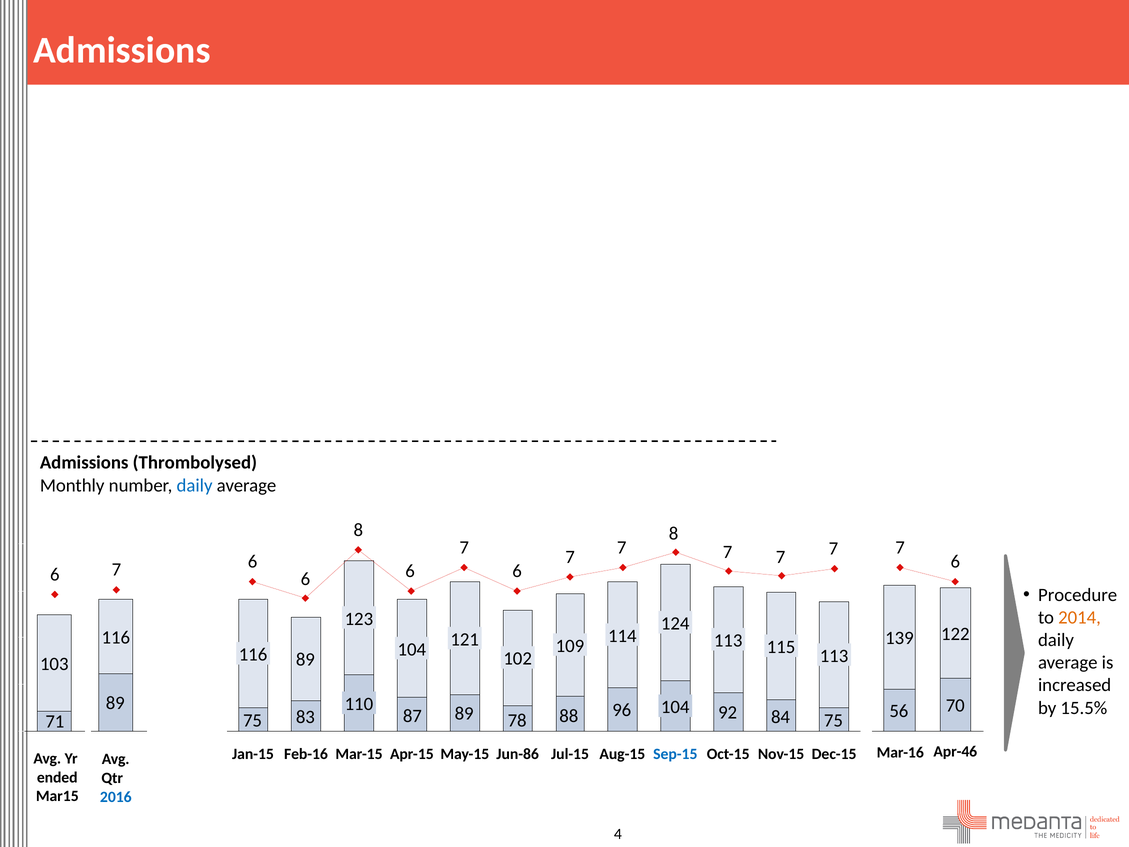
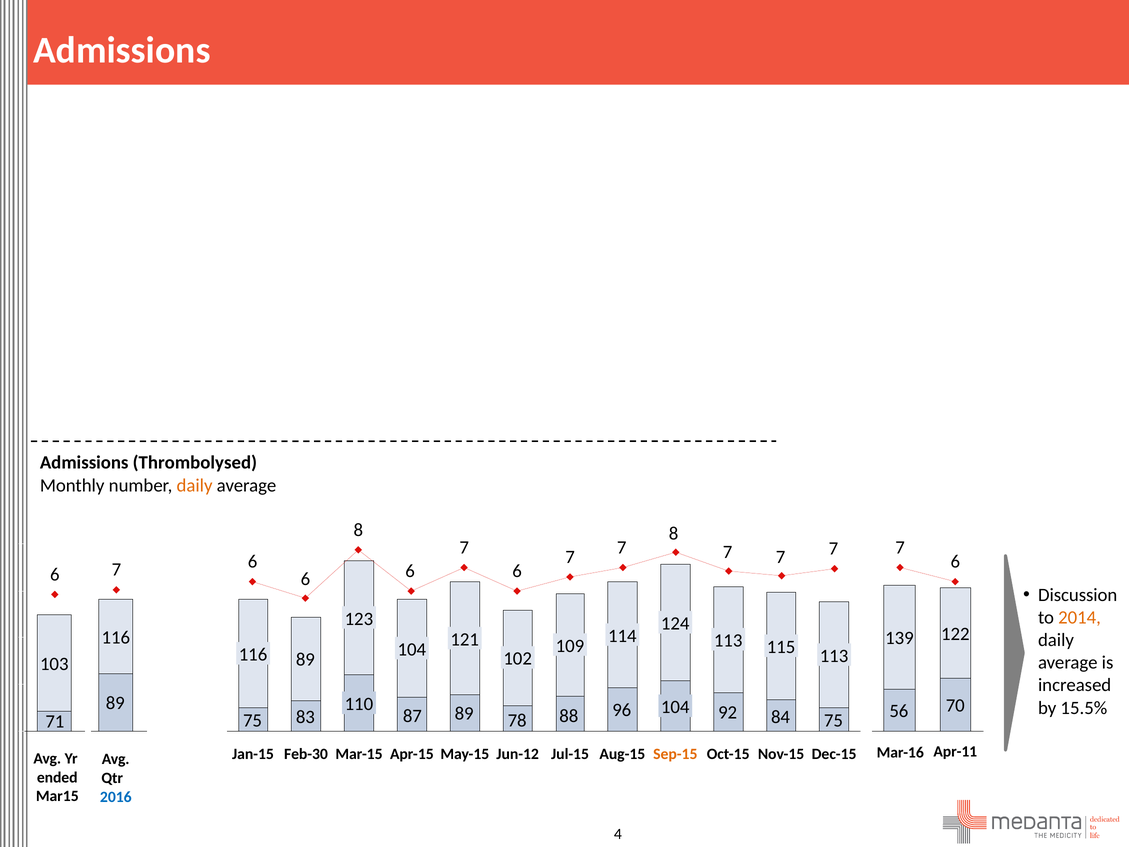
daily colour: blue -> orange (195, 485)
Procedure: Procedure -> Discussion (1078, 595)
Apr-46: Apr-46 -> Apr-11 (955, 751)
Feb-16: Feb-16 -> Feb-30 (306, 754)
Jun-86: Jun-86 -> Jun-12 (518, 754)
Sep-15 colour: blue -> orange (675, 754)
